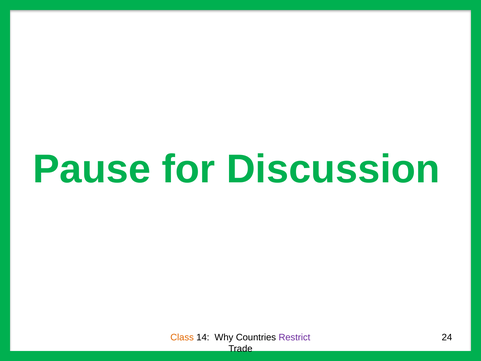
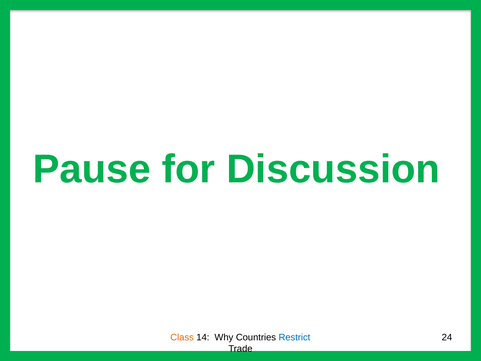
Restrict colour: purple -> blue (294, 337)
